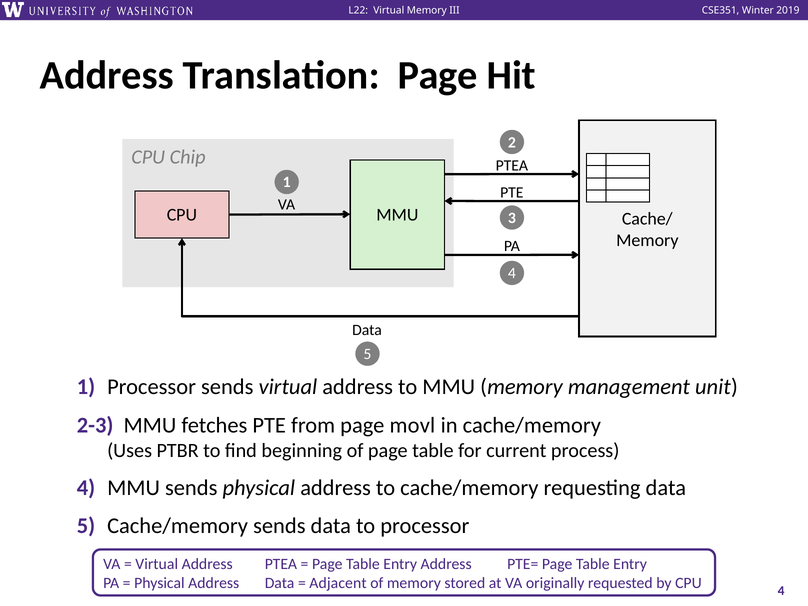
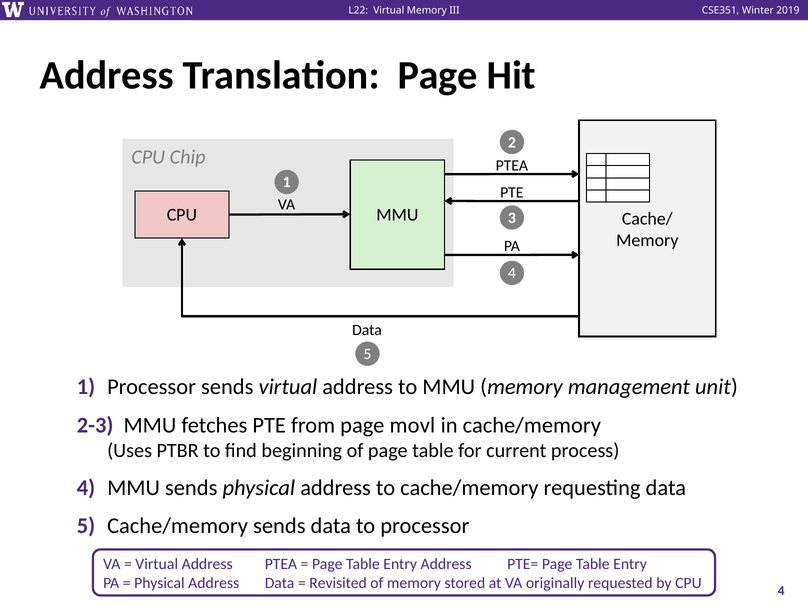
Adjacent: Adjacent -> Revisited (338, 583)
